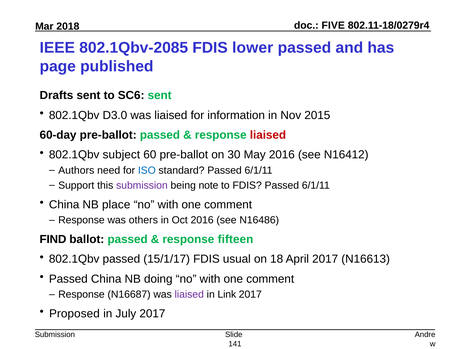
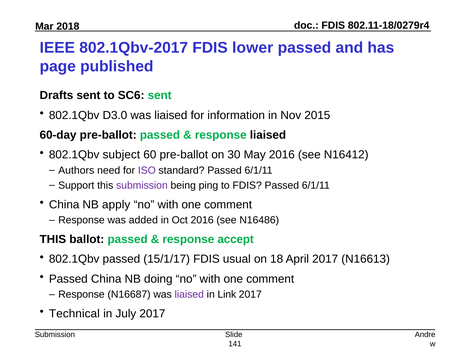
FIVE: FIVE -> FDIS (333, 26)
802.1Qbv-2085: 802.1Qbv-2085 -> 802.1Qbv-2017 (134, 48)
liaised colour: red -> black (268, 135)
ISO colour: blue -> purple (147, 171)
note: note -> ping (208, 186)
place: place -> apply (116, 205)
others: others -> added (143, 221)
FIND: FIND -> THIS (53, 240)
fifteen: fifteen -> accept (236, 240)
Proposed: Proposed -> Technical (74, 314)
